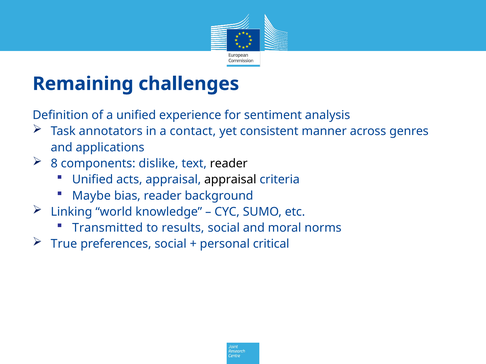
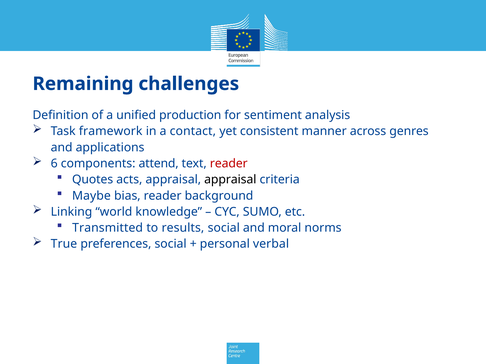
experience: experience -> production (190, 115)
annotators: annotators -> framework (111, 131)
8: 8 -> 6 (54, 164)
dislike: dislike -> attend (159, 164)
reader colour: black -> red (229, 164)
Unified: Unified -> Quotes (93, 180)
critical: critical -> verbal (271, 244)
